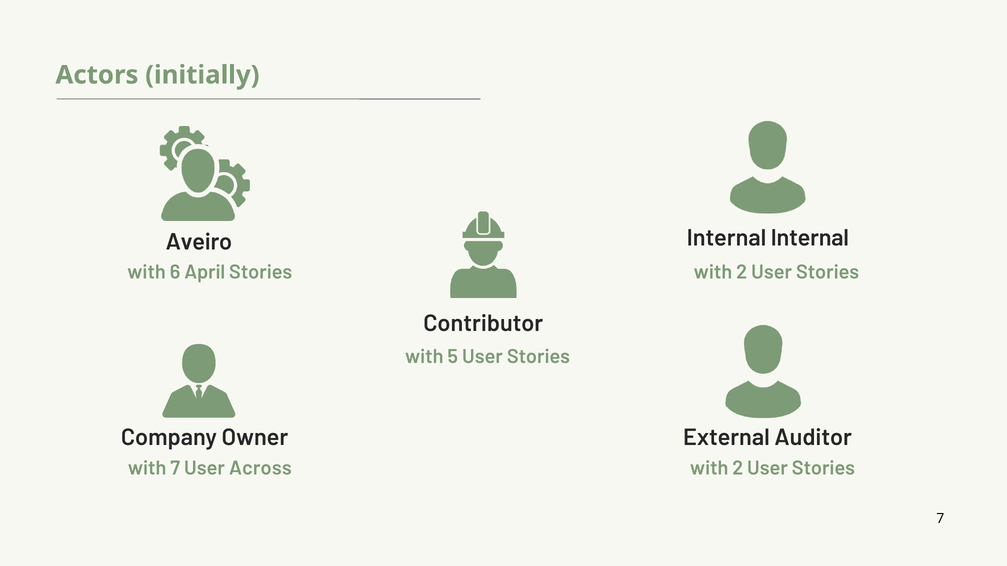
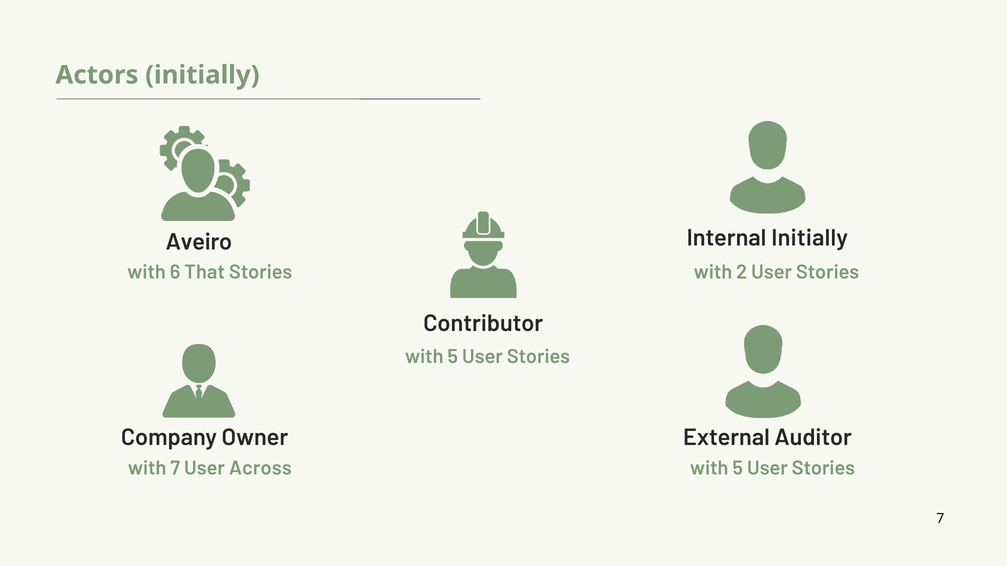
Internal Internal: Internal -> Initially (810, 238)
April: April -> That (205, 272)
2: 2 -> 5 (738, 468)
